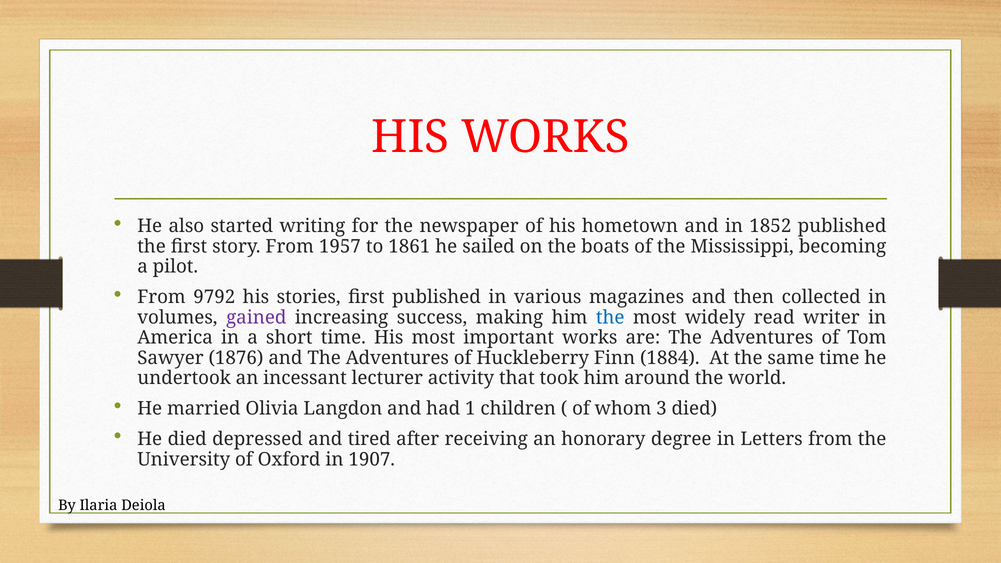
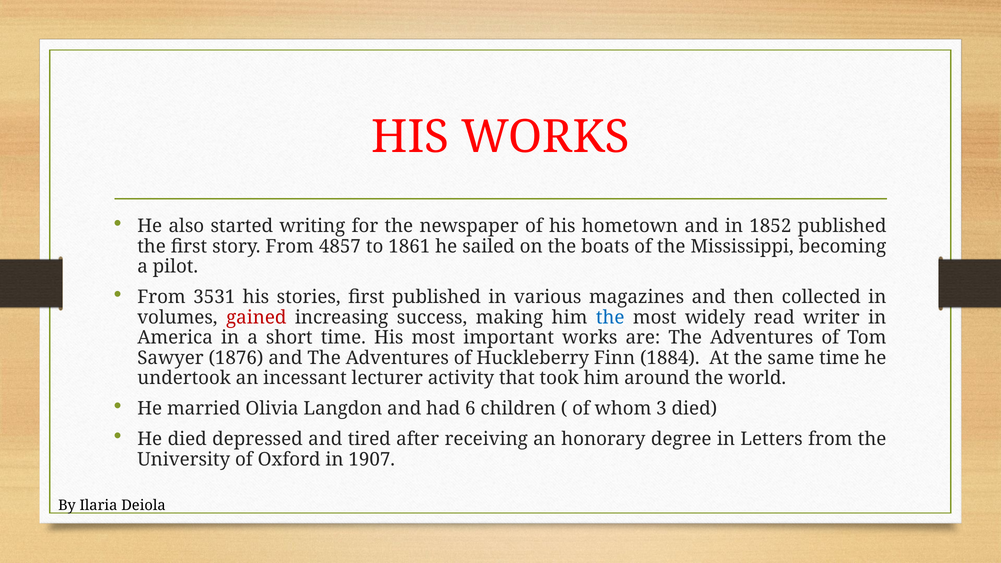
1957: 1957 -> 4857 (340, 247)
9792: 9792 -> 3531 (214, 297)
gained colour: purple -> red (256, 317)
1: 1 -> 6 (470, 409)
